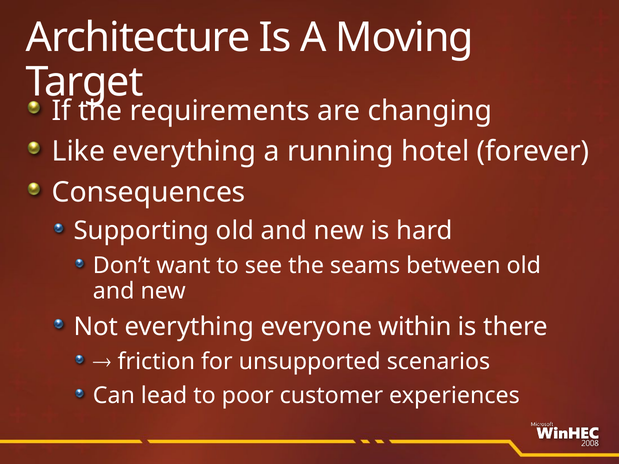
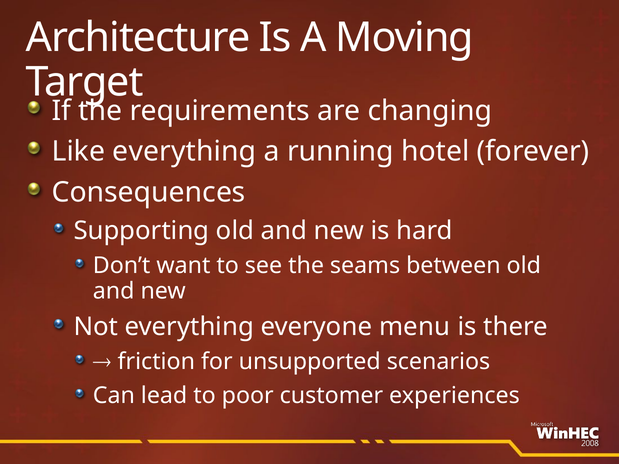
within: within -> menu (415, 327)
